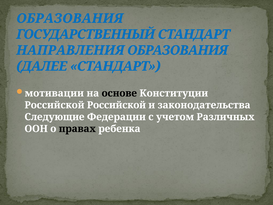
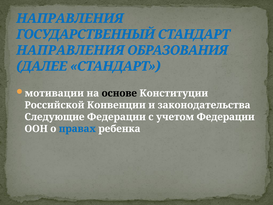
ОБРАЗОВАНИЯ: ОБРАЗОВАНИЯ -> НАПРАВЛЕНИЯ (70, 18)
Российской Российской: Российской -> Конвенции (116, 105)
учетом Различных: Различных -> Федерации (226, 117)
правах colour: black -> blue (77, 129)
